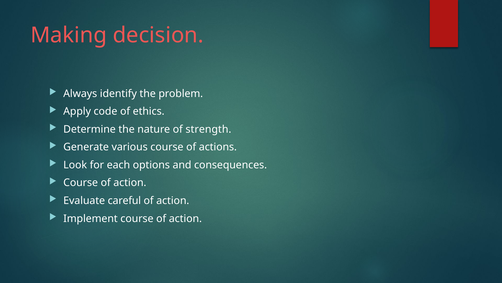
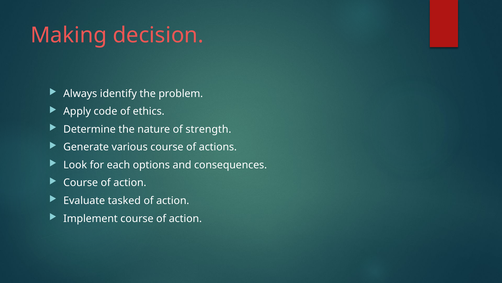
careful: careful -> tasked (124, 200)
